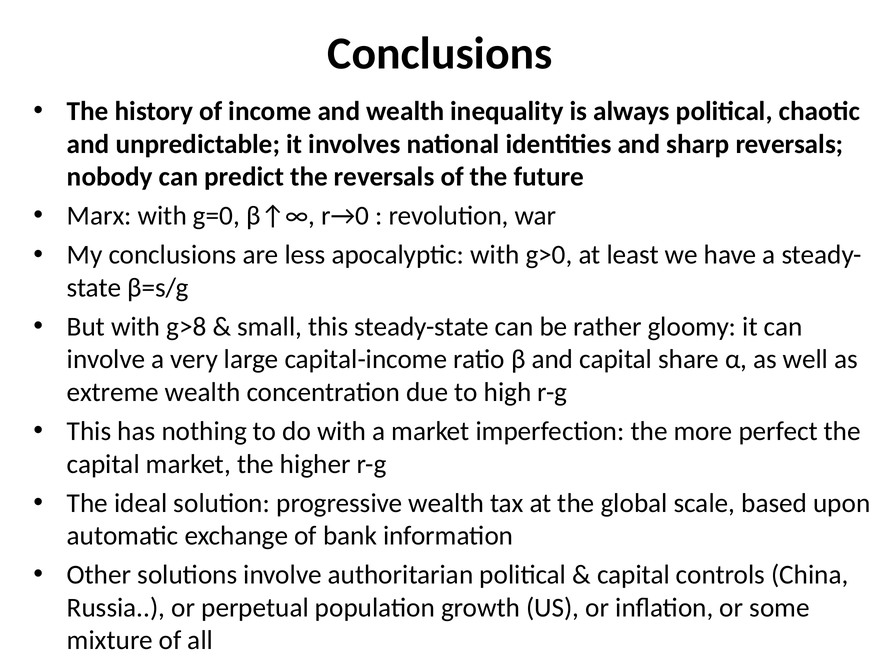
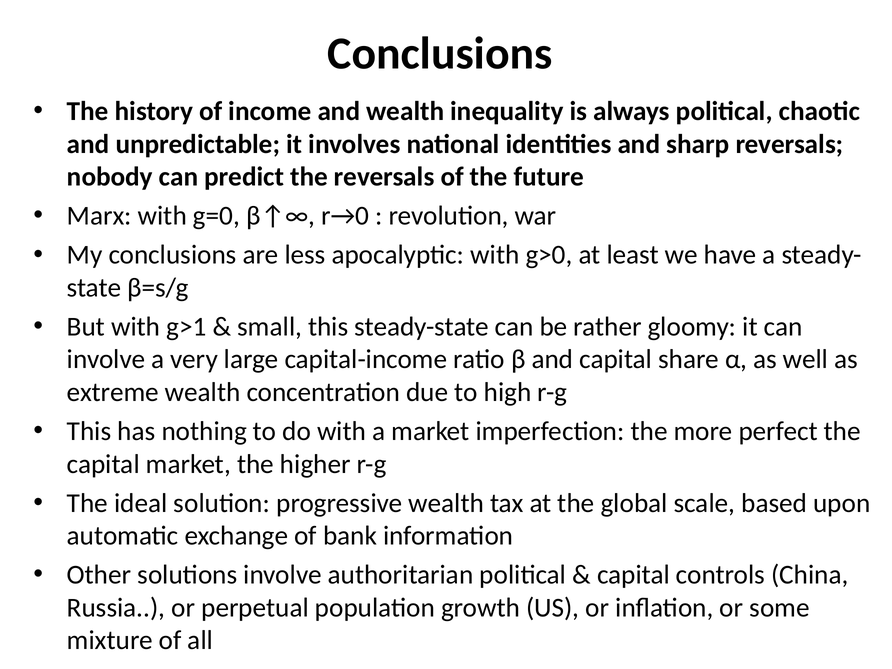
g>8: g>8 -> g>1 (186, 327)
